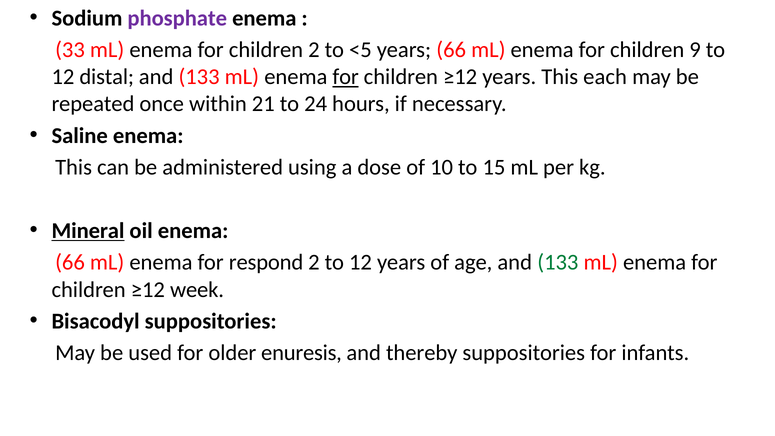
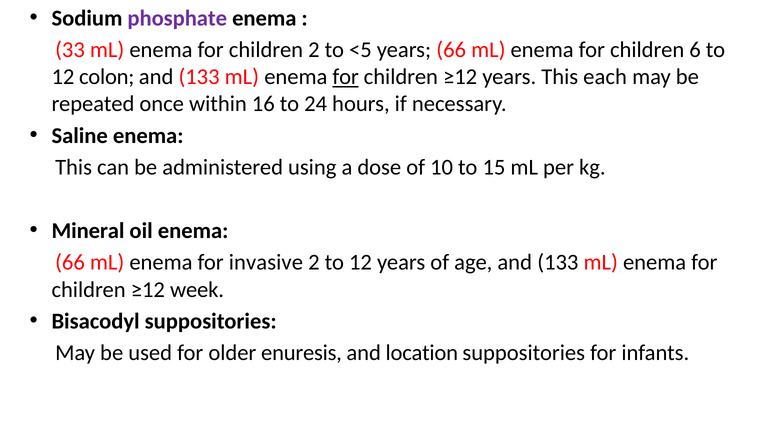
9: 9 -> 6 (695, 50)
distal: distal -> colon (107, 77)
21: 21 -> 16 (263, 104)
Mineral underline: present -> none (88, 231)
respond: respond -> invasive (266, 262)
133 colour: green -> black (558, 262)
thereby: thereby -> location (422, 353)
